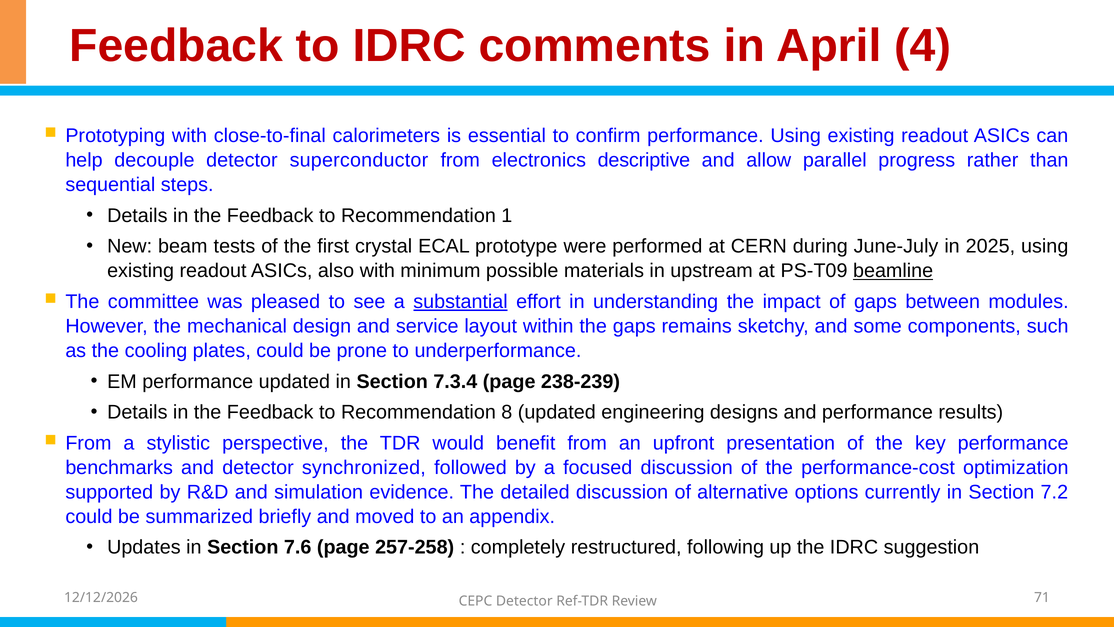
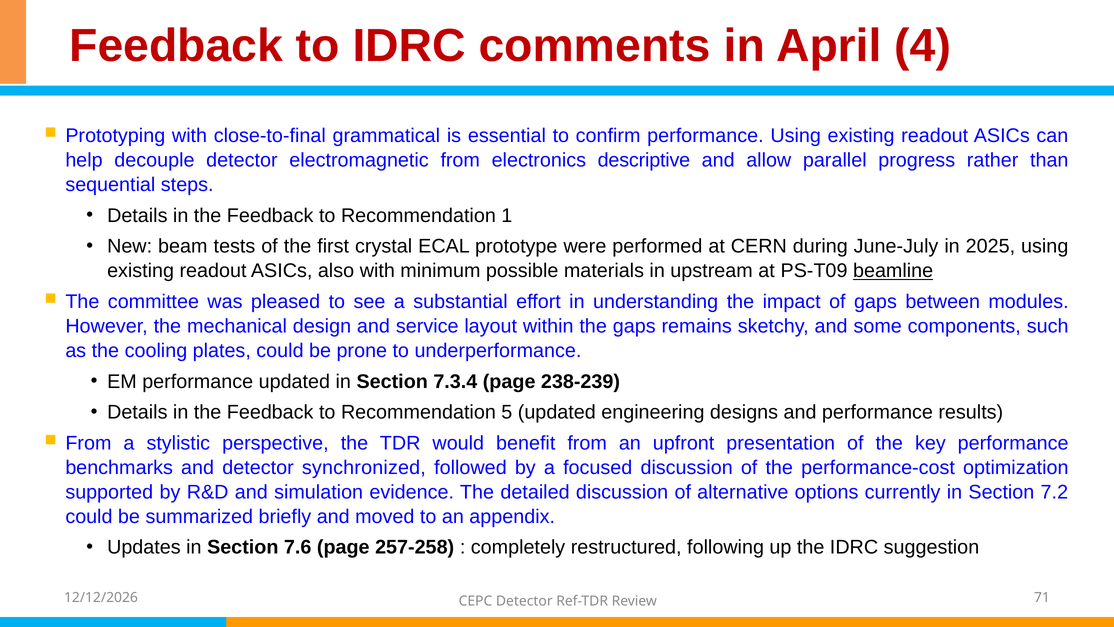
calorimeters: calorimeters -> grammatical (386, 136)
superconductor: superconductor -> electromagnetic (359, 160)
substantial underline: present -> none (461, 302)
8: 8 -> 5 (507, 412)
